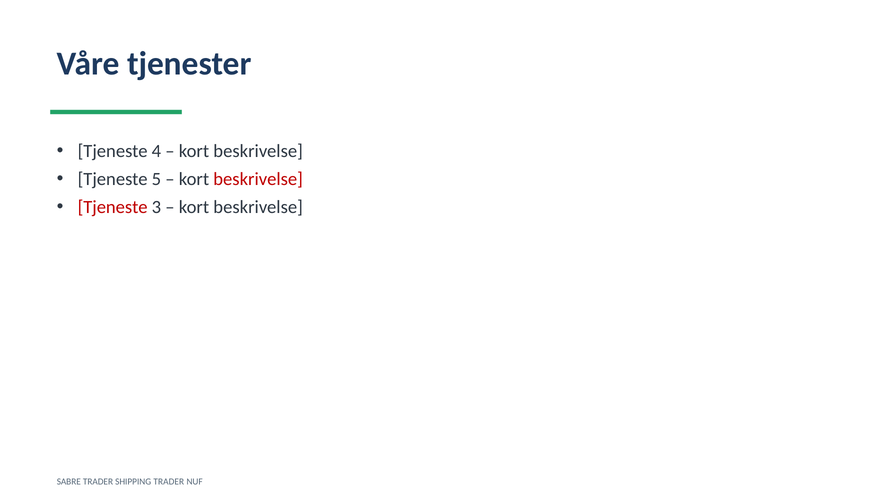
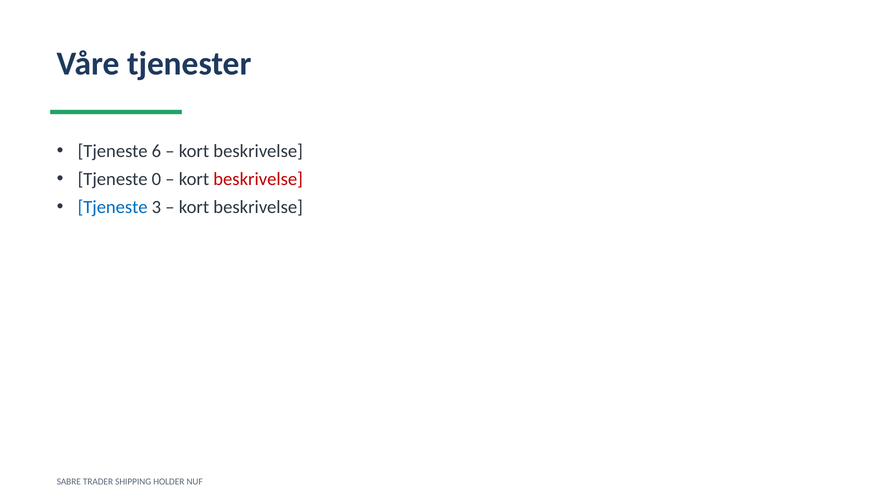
4: 4 -> 6 (156, 151)
5: 5 -> 0 (156, 179)
Tjeneste colour: red -> blue (113, 207)
SHIPPING TRADER: TRADER -> HOLDER (169, 481)
